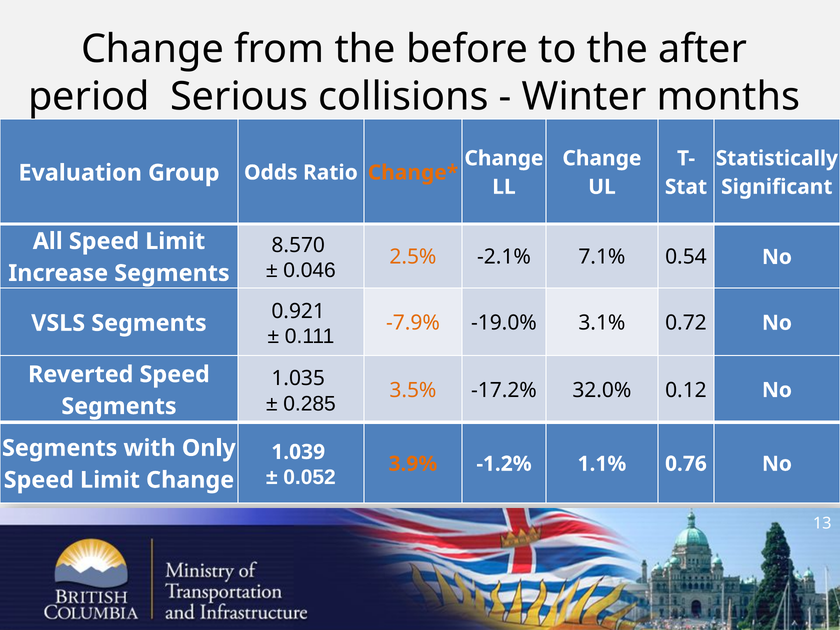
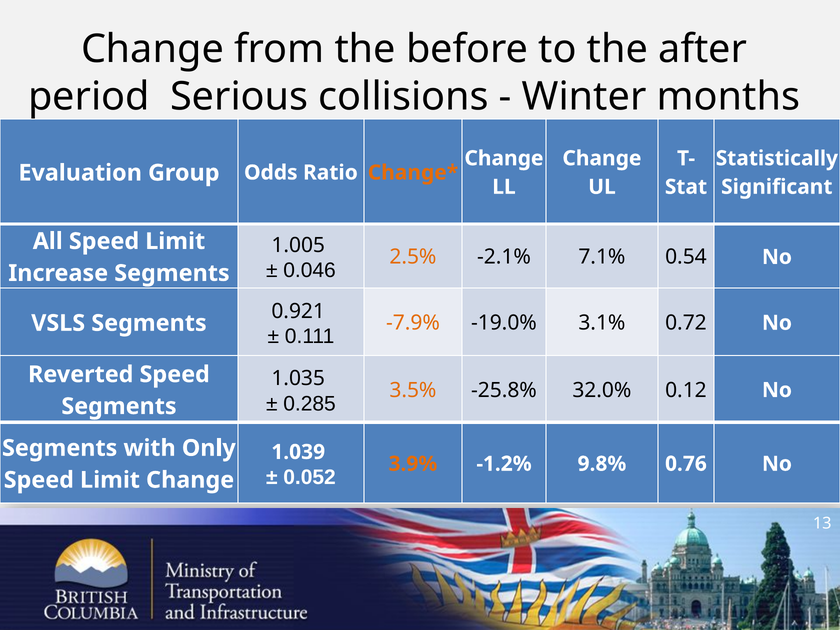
8.570: 8.570 -> 1.005 (298, 245)
-17.2%: -17.2% -> -25.8% (504, 390)
1.1%: 1.1% -> 9.8% (602, 464)
